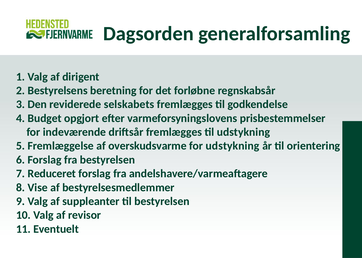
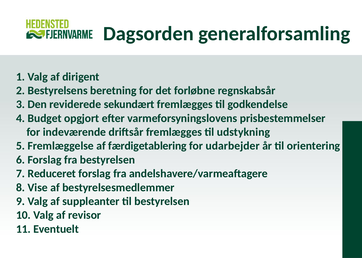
selskabets: selskabets -> sekundært (129, 105)
overskudsvarme: overskudsvarme -> færdigetablering (147, 146)
for udstykning: udstykning -> udarbejder (233, 146)
